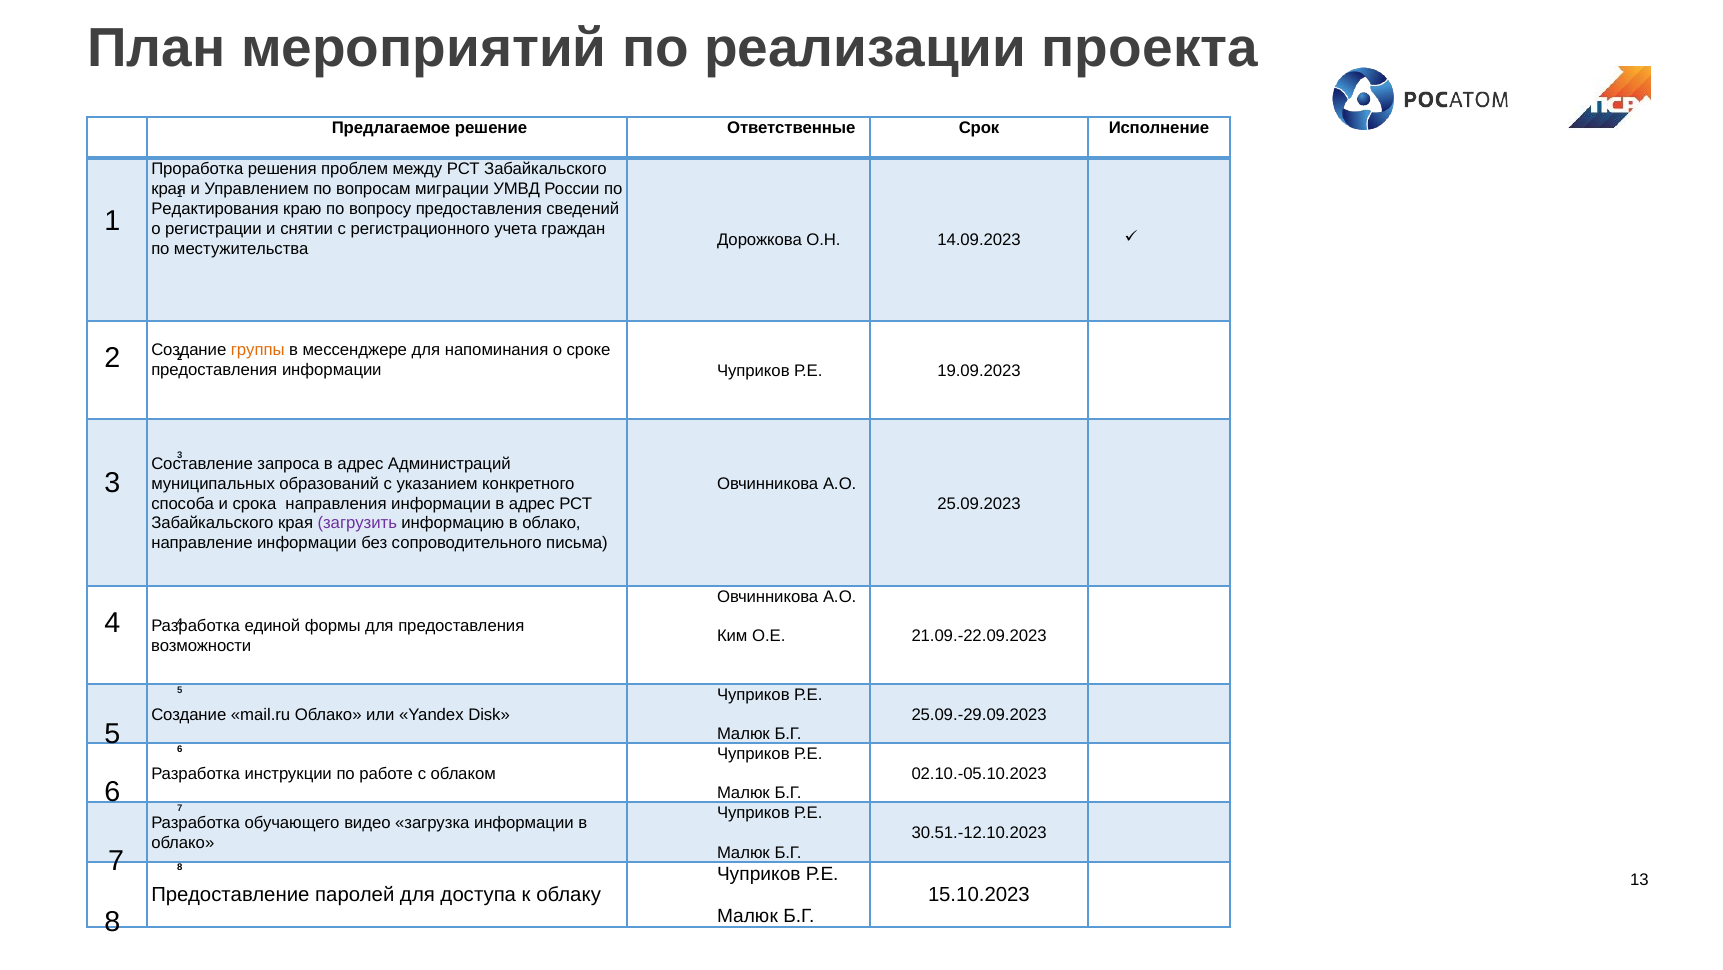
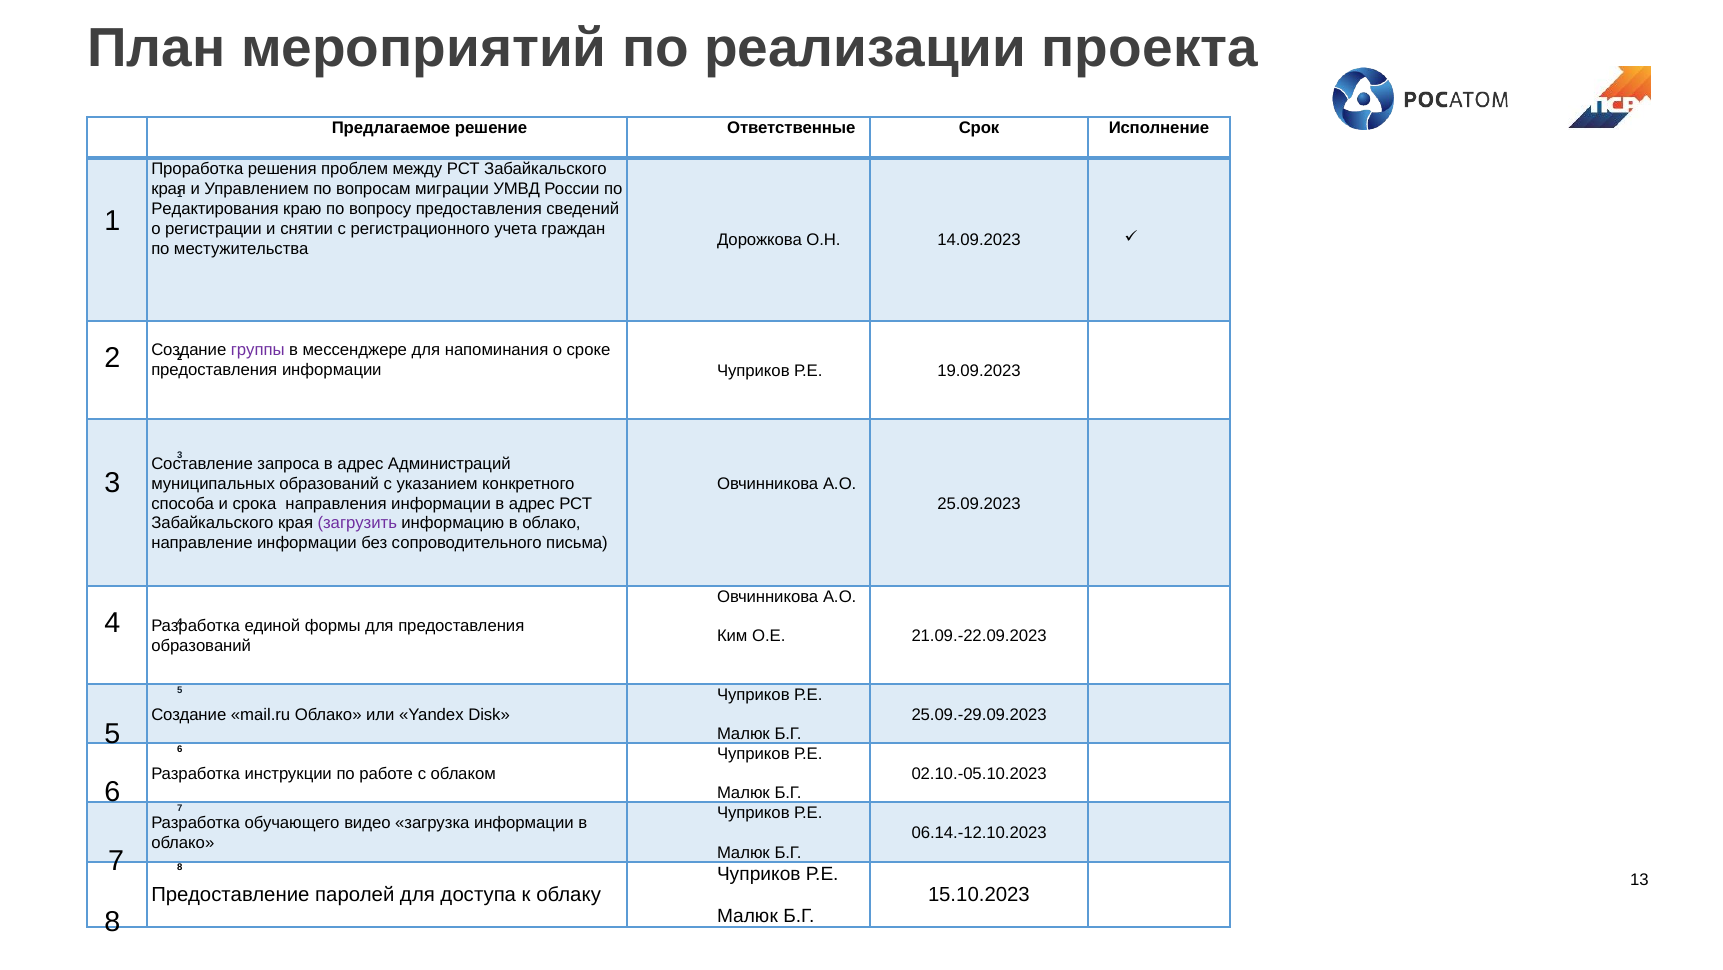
группы colour: orange -> purple (258, 350)
возможности: возможности -> образований (201, 646)
30.51.-12.10.2023: 30.51.-12.10.2023 -> 06.14.-12.10.2023 (979, 833)
